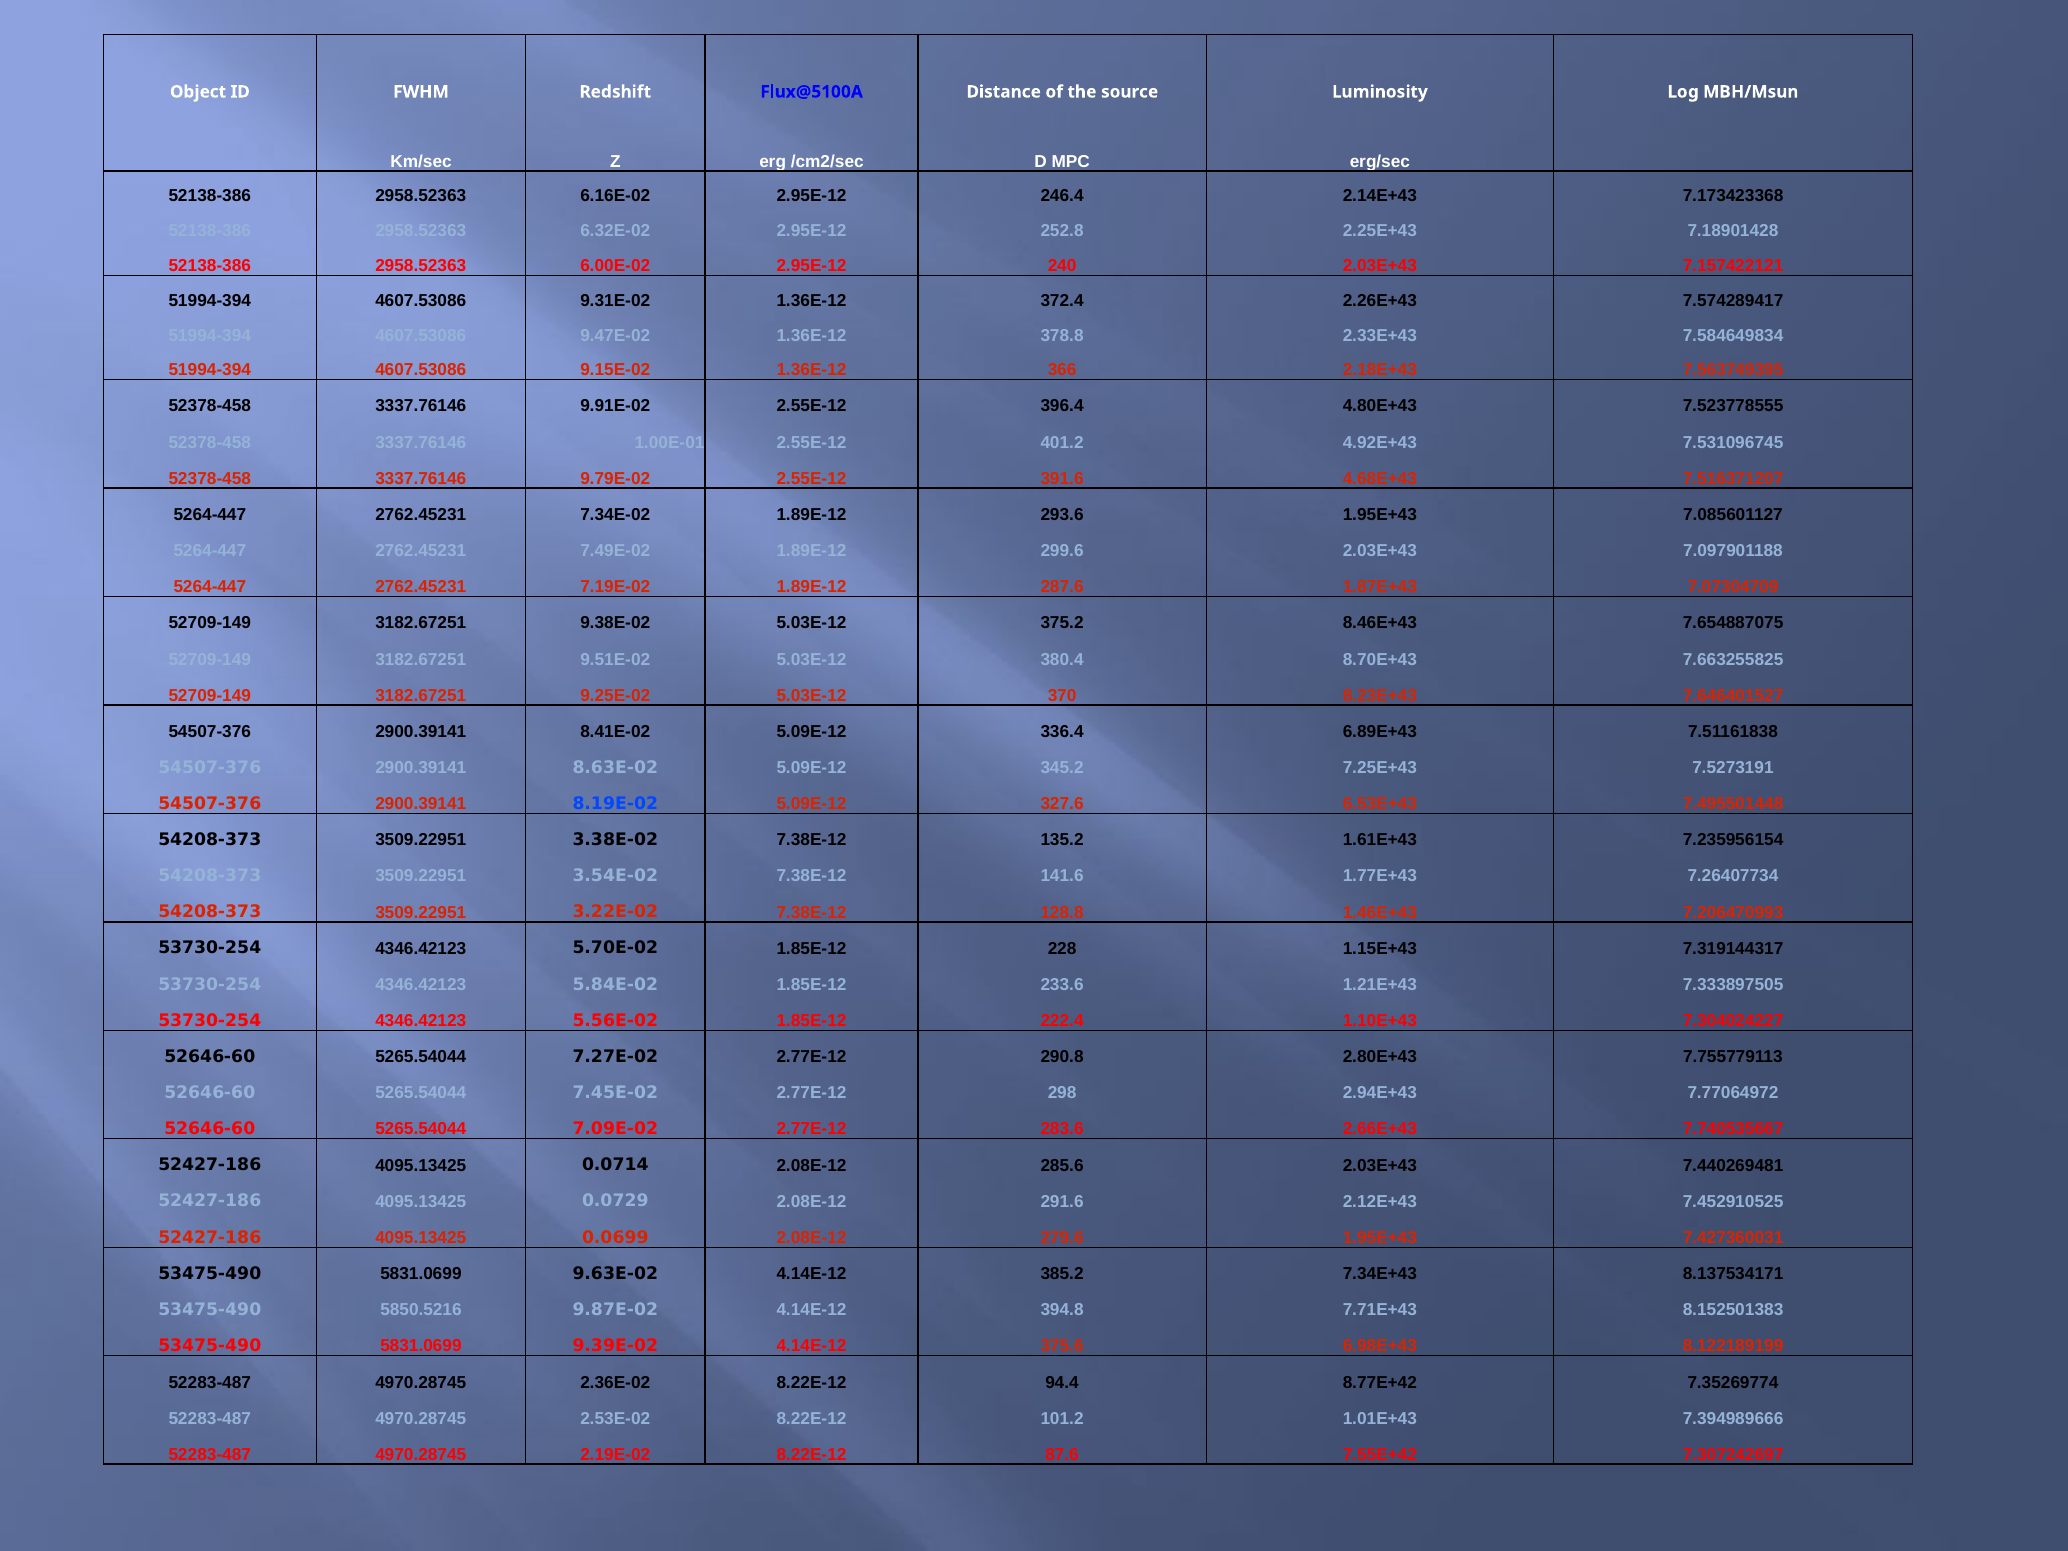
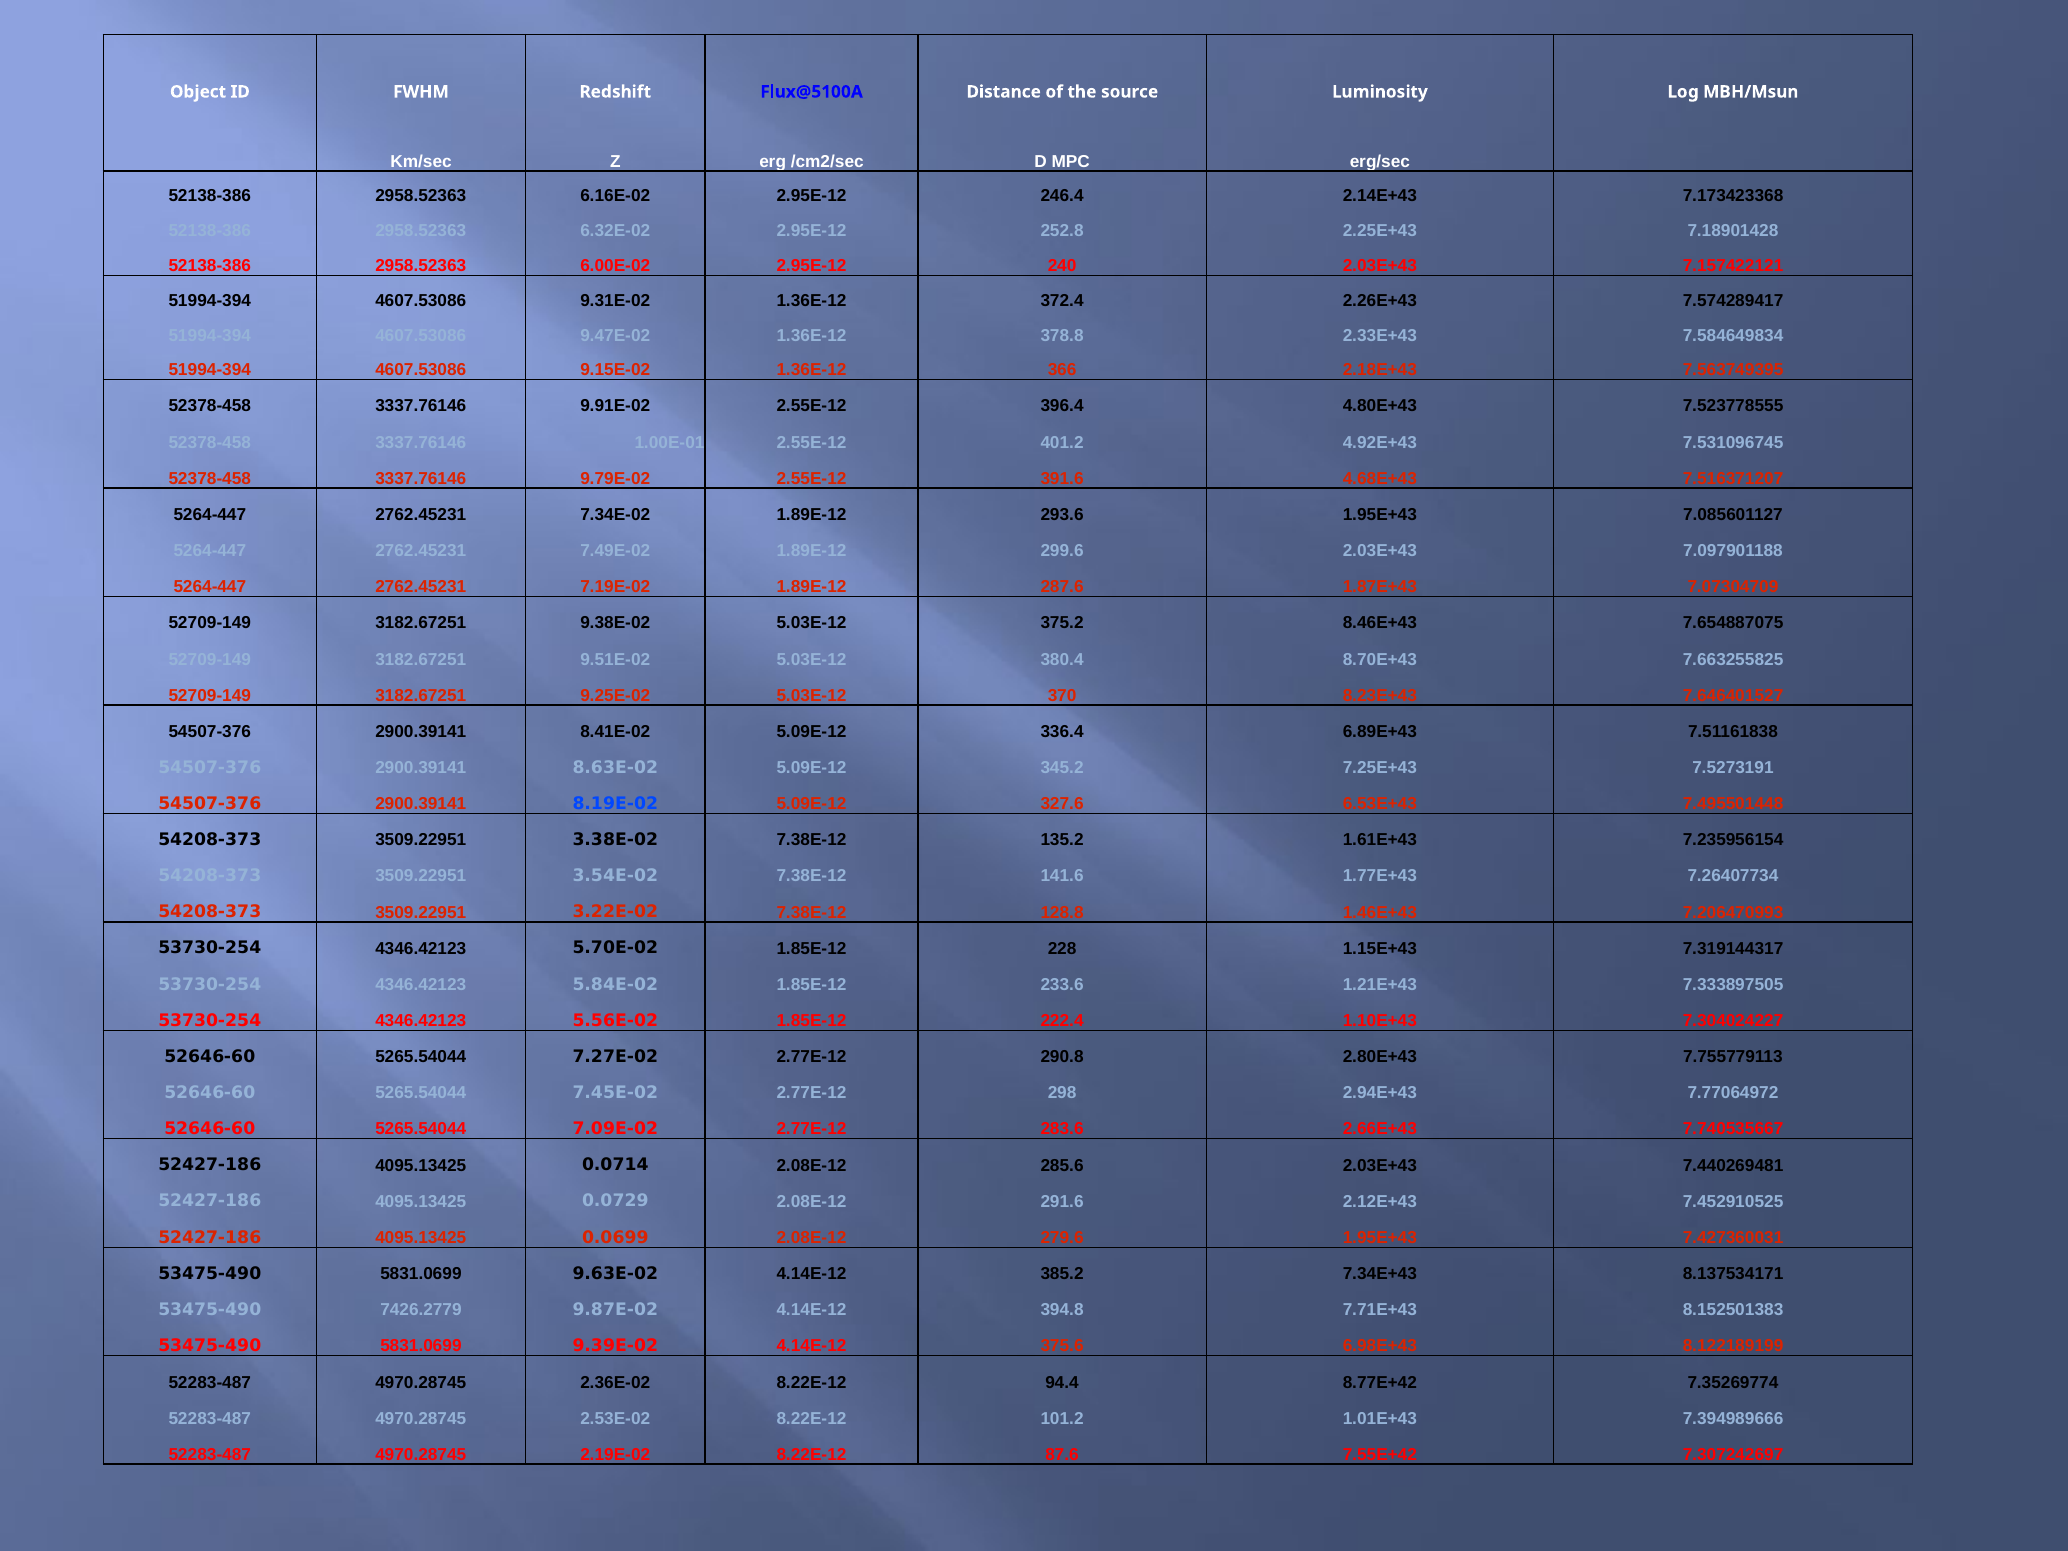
5850.5216: 5850.5216 -> 7426.2779 (421, 1310)
